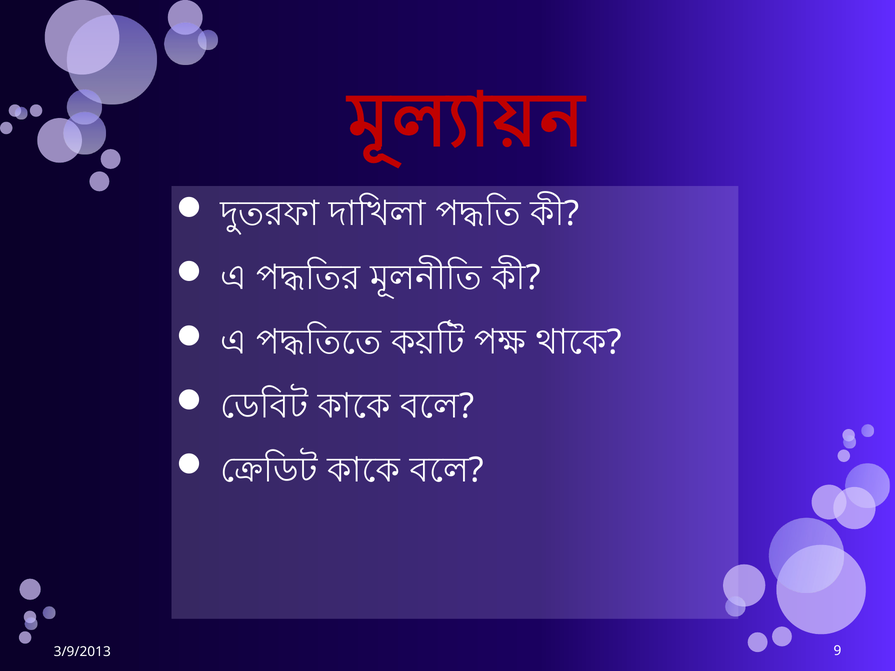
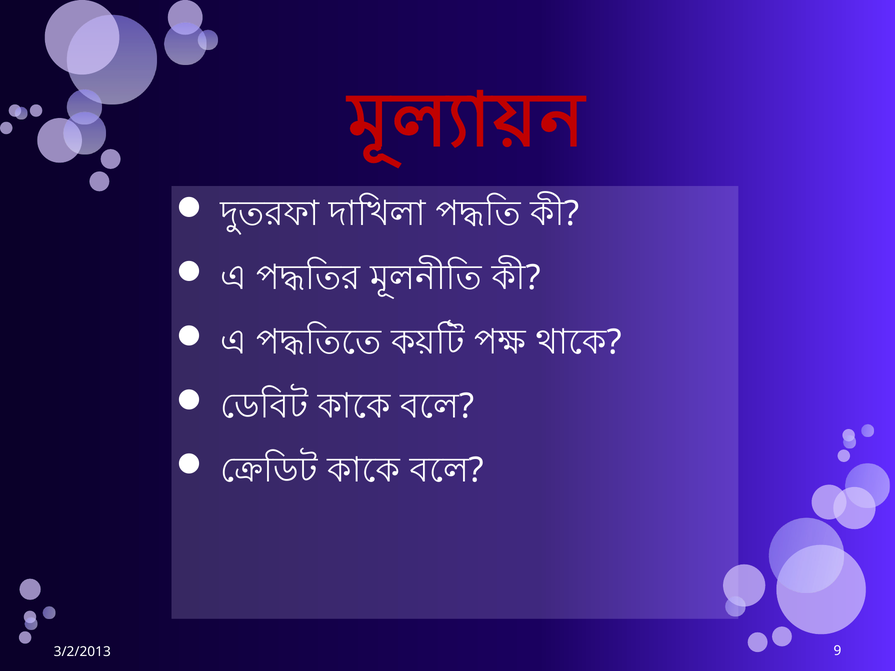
3/9/2013: 3/9/2013 -> 3/2/2013 (82, 652)
